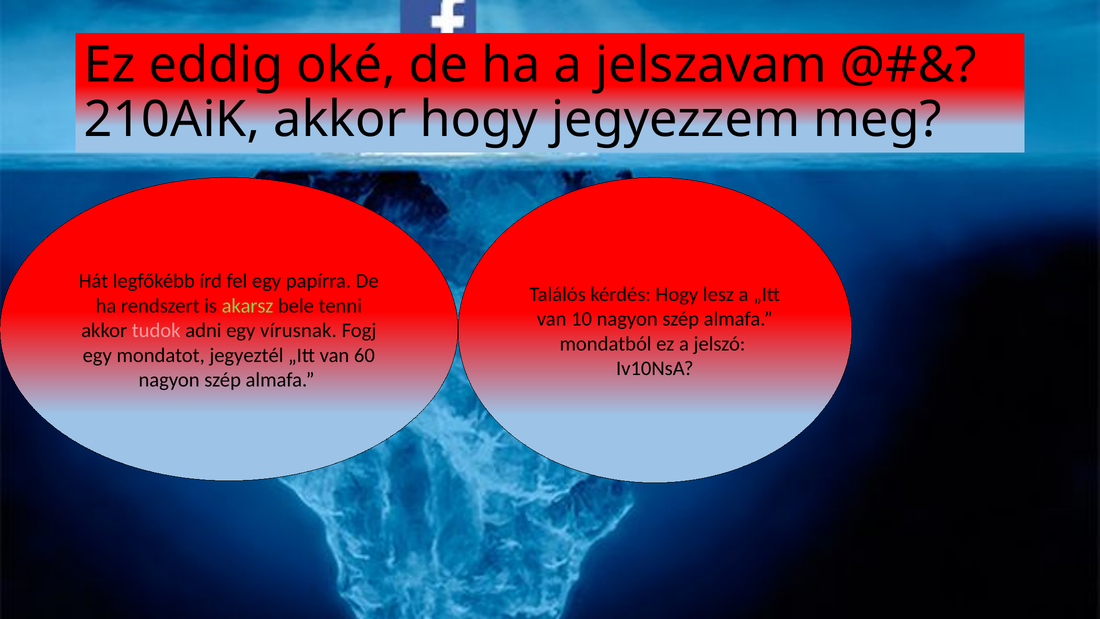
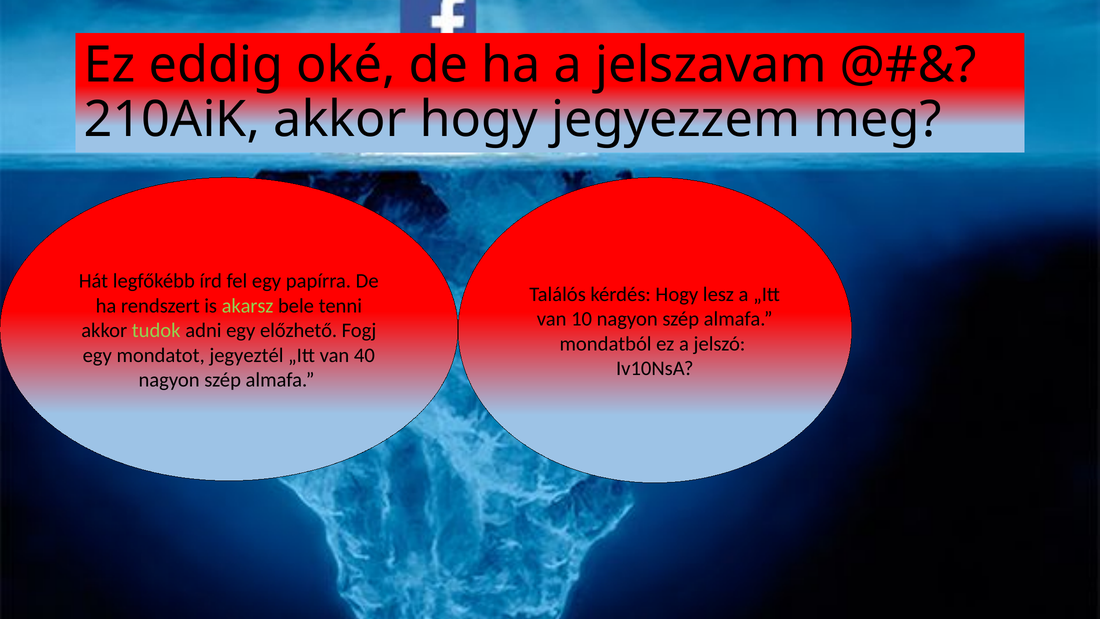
tudok colour: pink -> light green (156, 330)
vírusnak: vírusnak -> előzhető (299, 330)
60: 60 -> 40 (364, 355)
